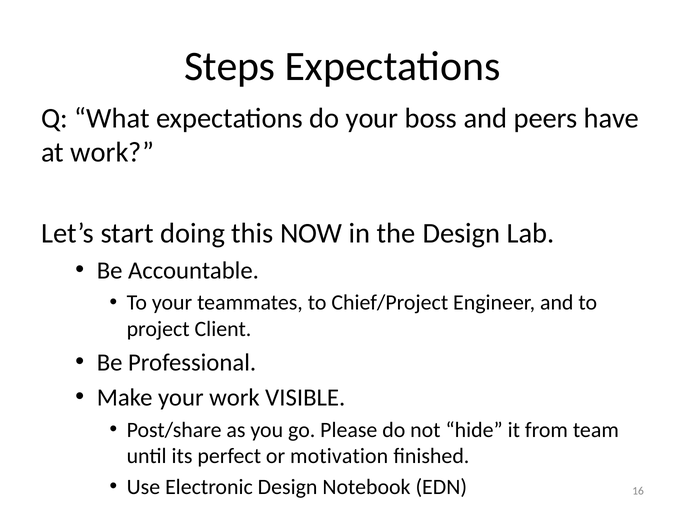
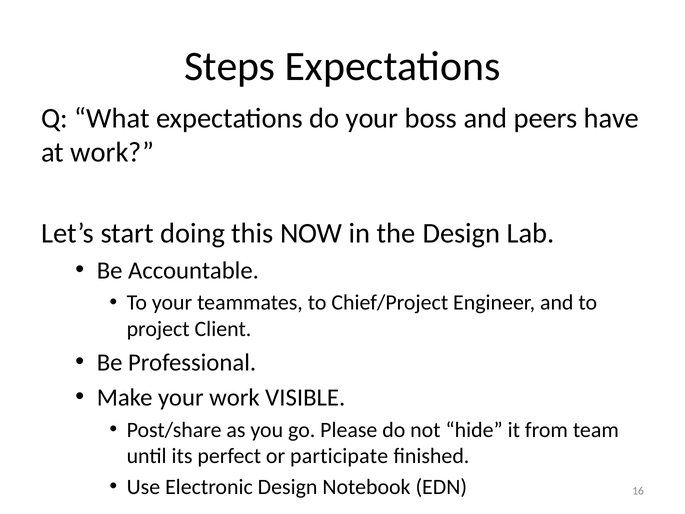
motivation: motivation -> participate (339, 456)
